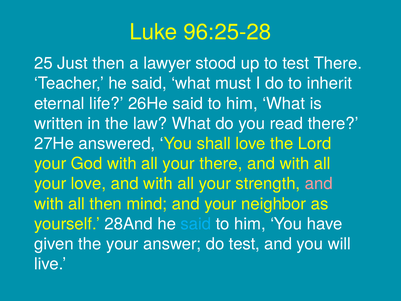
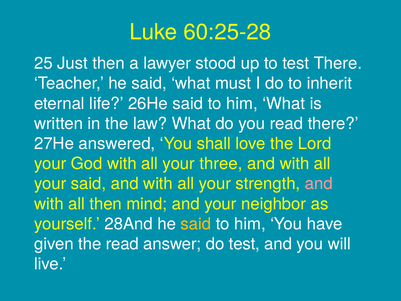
96:25-28: 96:25-28 -> 60:25-28 (227, 32)
your there: there -> three (221, 164)
your love: love -> said (88, 184)
said colour: light blue -> yellow (196, 224)
the your: your -> read (122, 244)
